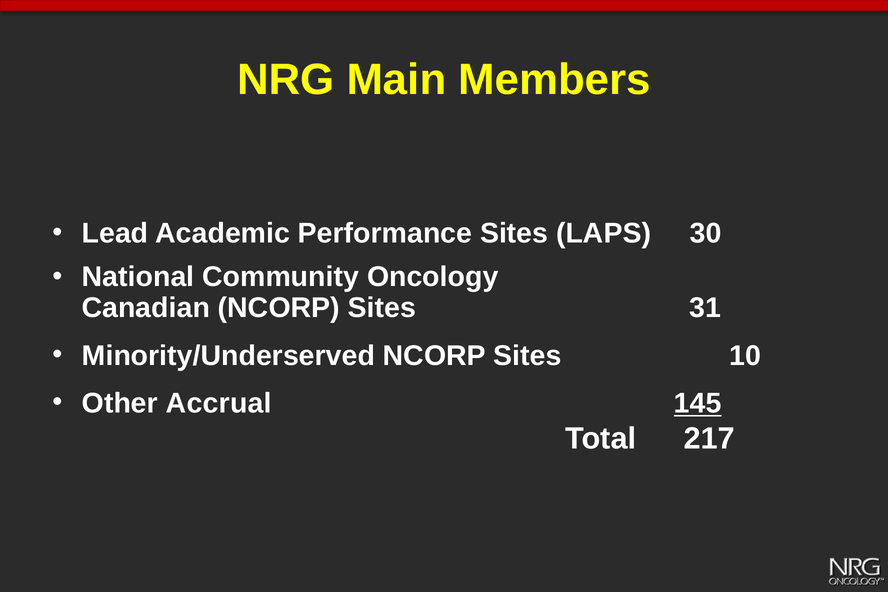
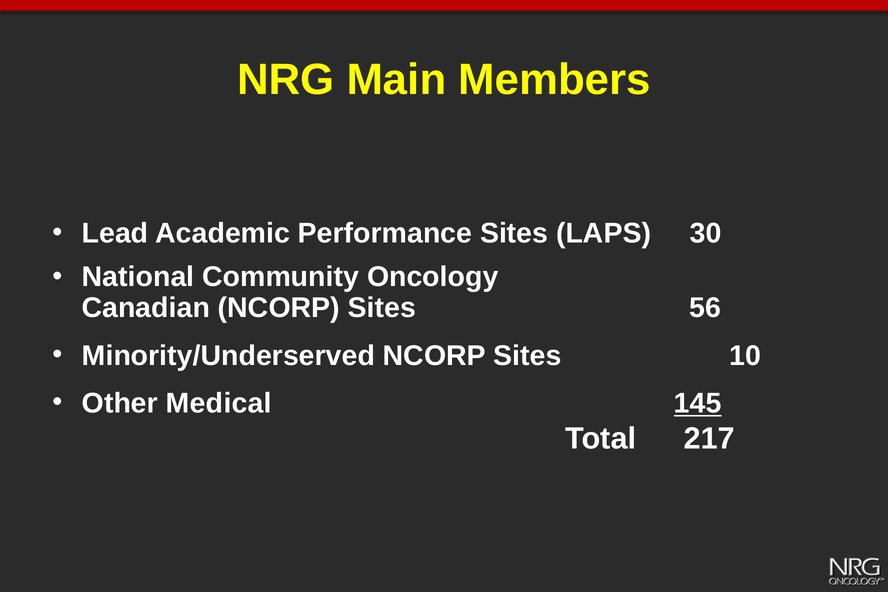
31: 31 -> 56 (705, 308)
Accrual: Accrual -> Medical (219, 403)
